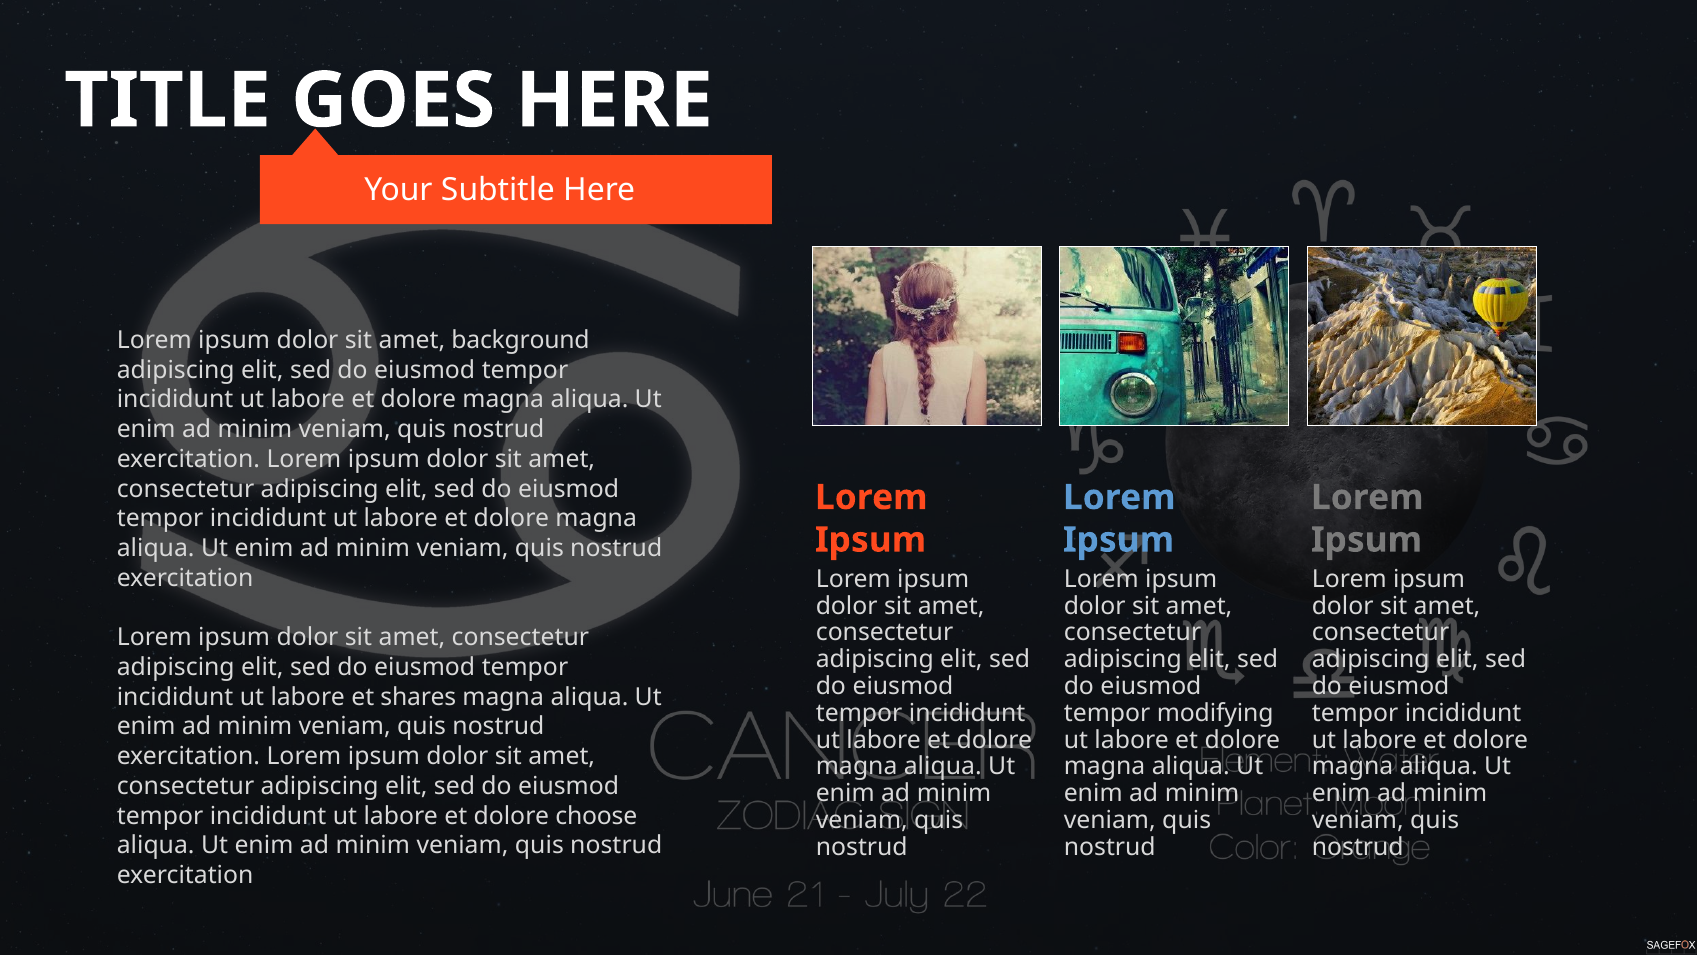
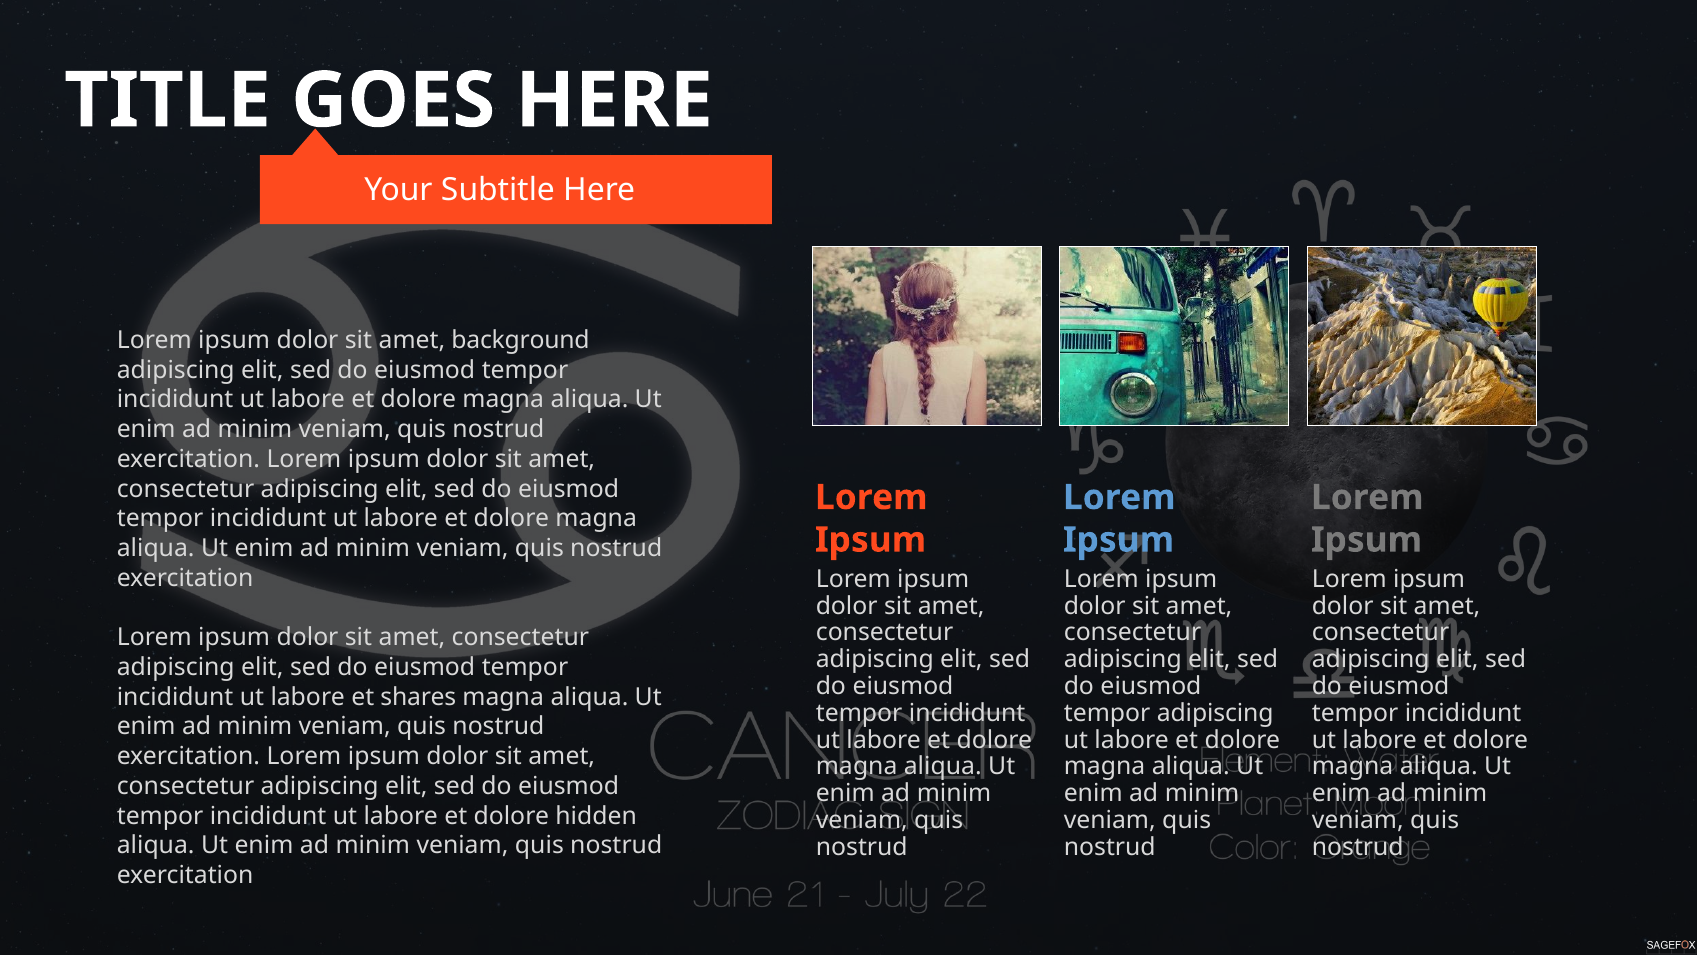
tempor modifying: modifying -> adipiscing (1215, 713)
choose: choose -> hidden (596, 815)
